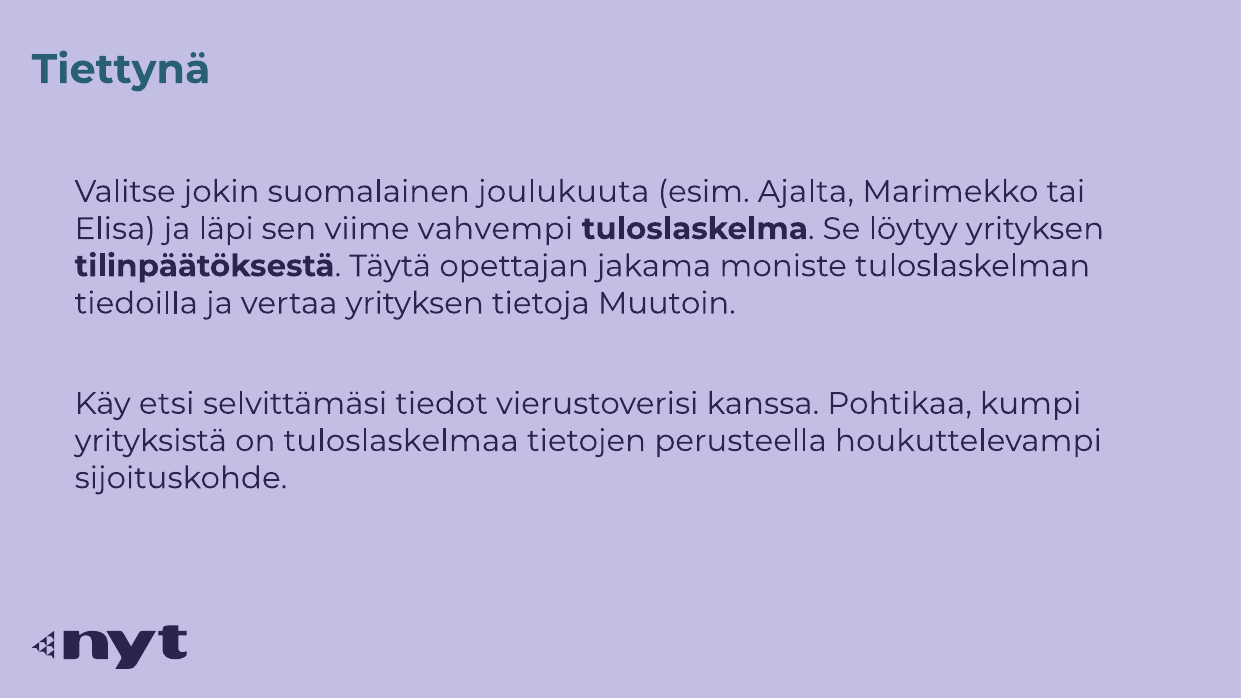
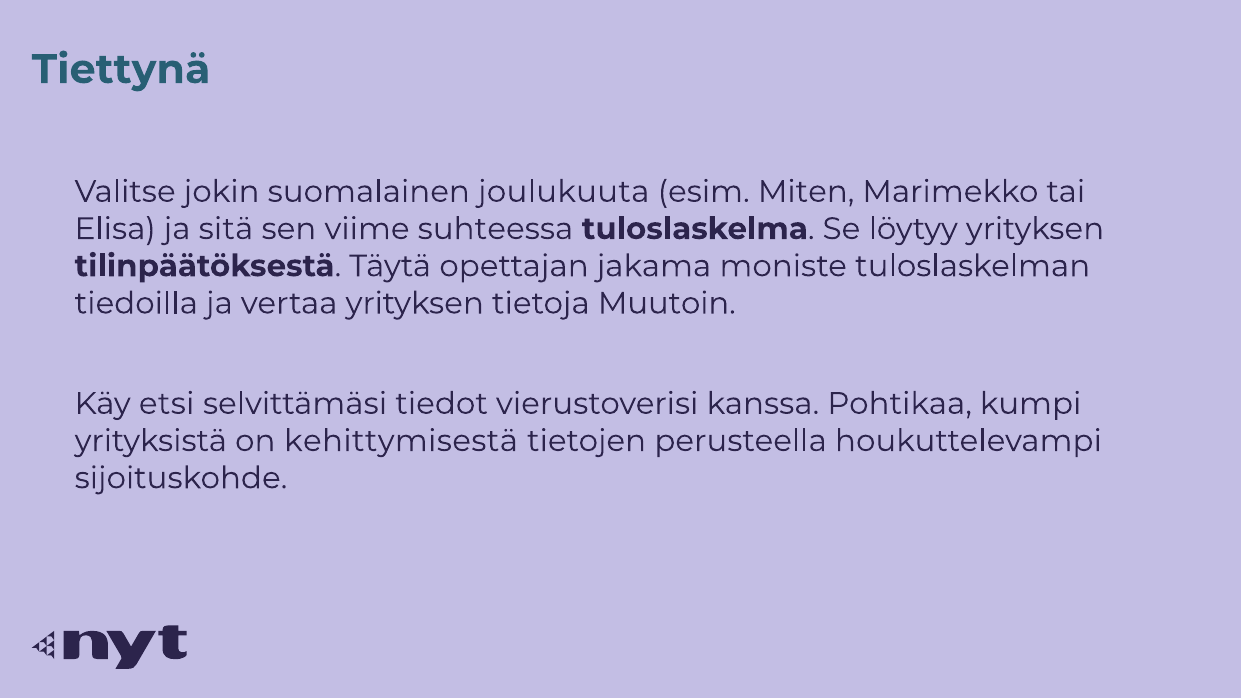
Ajalta: Ajalta -> Miten (806, 192)
läpi: läpi -> sitä (226, 229)
vahvempi: vahvempi -> suhteessa (495, 229)
tuloslaskelmaa: tuloslaskelmaa -> kehittymisestä (401, 441)
